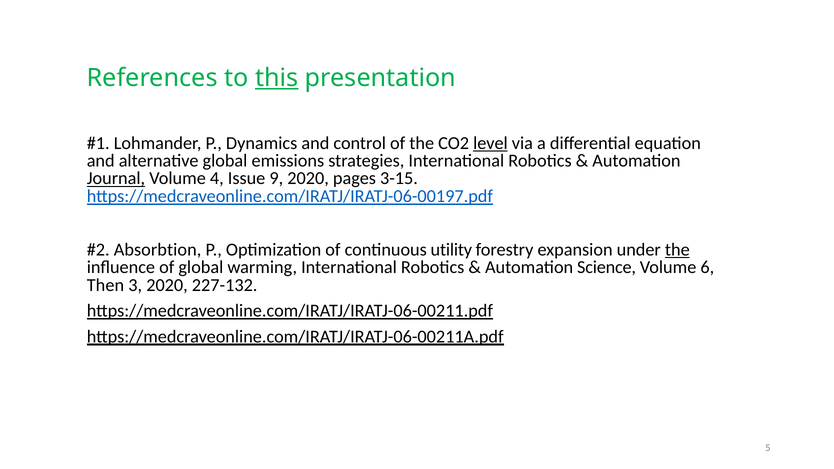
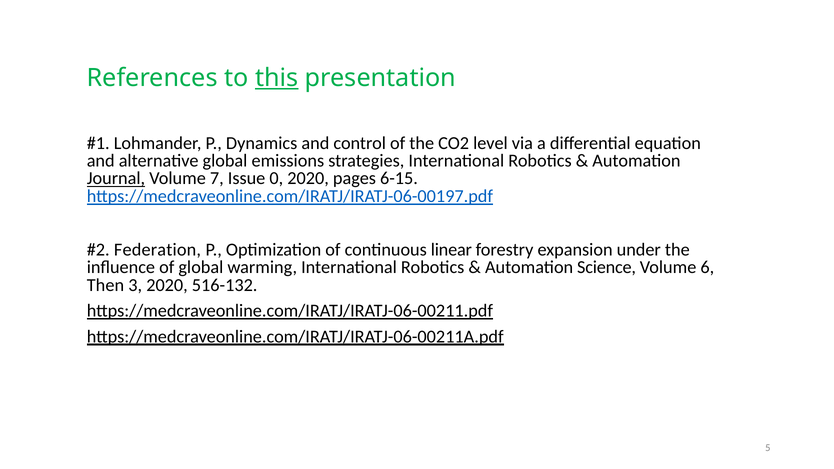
level underline: present -> none (490, 143)
4: 4 -> 7 (217, 178)
9: 9 -> 0 (276, 178)
3-15: 3-15 -> 6-15 (399, 178)
Absorbtion: Absorbtion -> Federation (158, 250)
utility: utility -> linear (451, 250)
the underline: present -> none (677, 250)
227-132: 227-132 -> 516-132 (225, 285)
